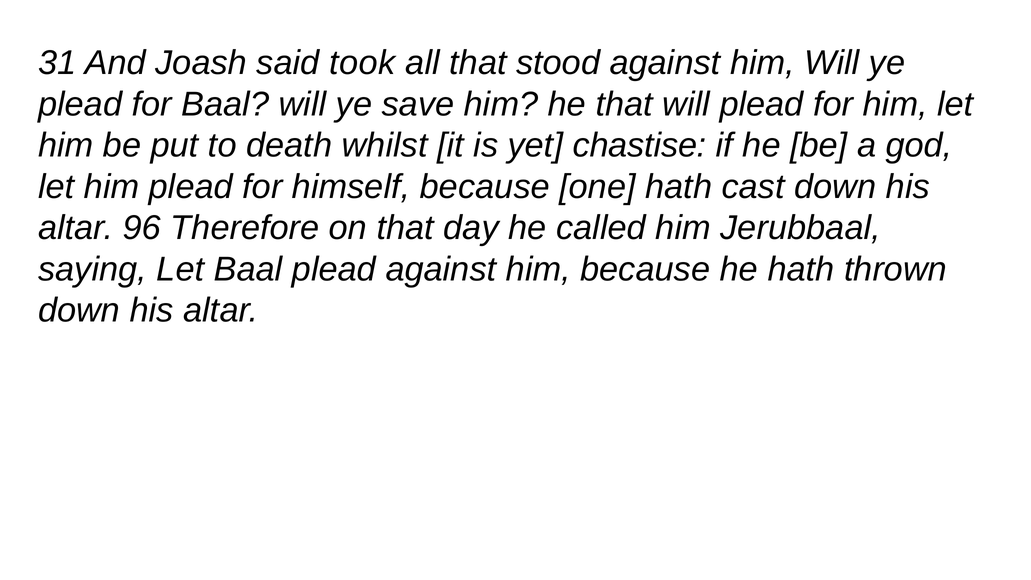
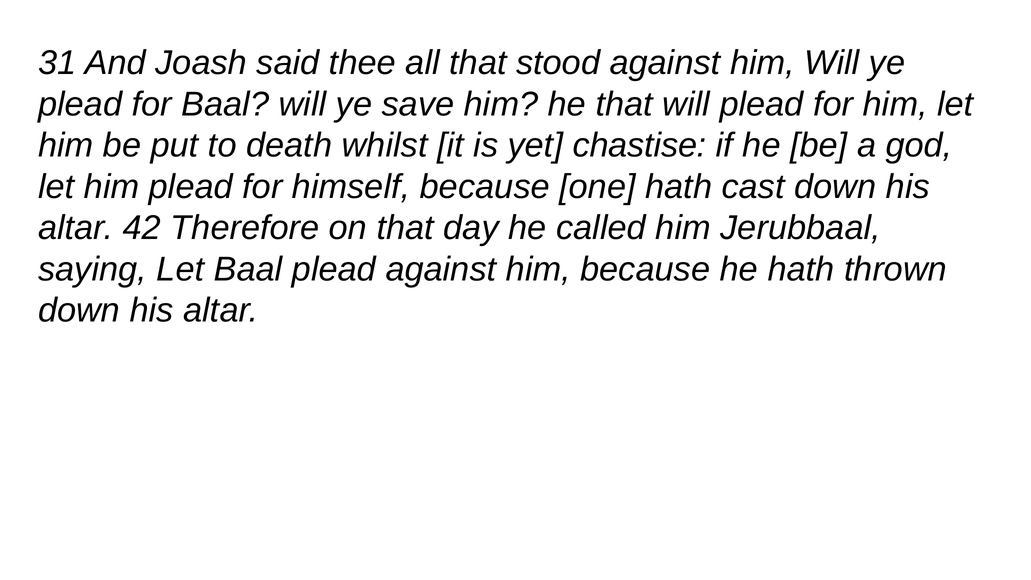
took: took -> thee (362, 63)
96: 96 -> 42 (142, 228)
